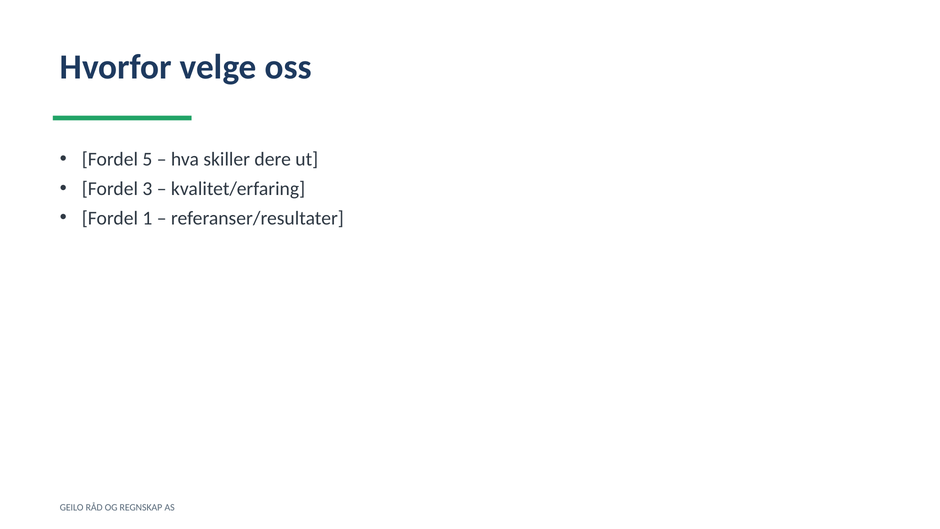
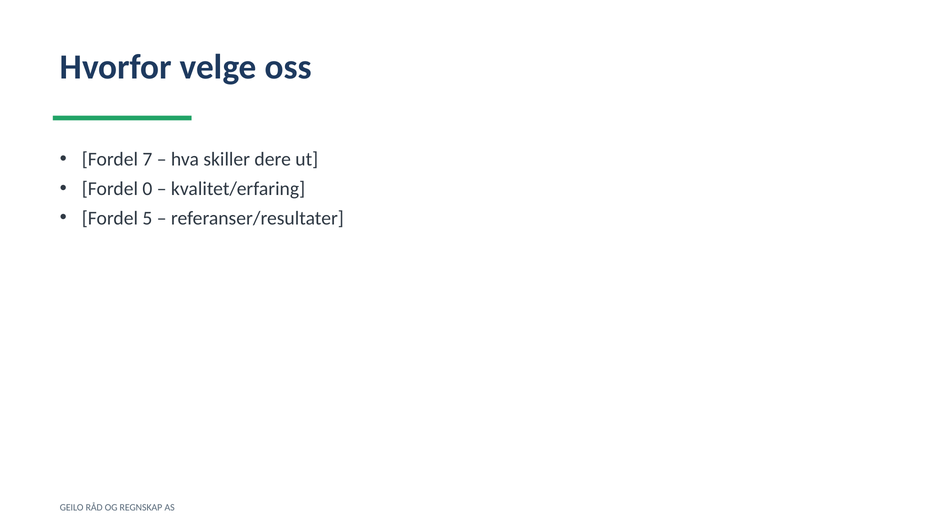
5: 5 -> 7 (147, 159)
3: 3 -> 0 (147, 189)
1: 1 -> 5 (147, 218)
